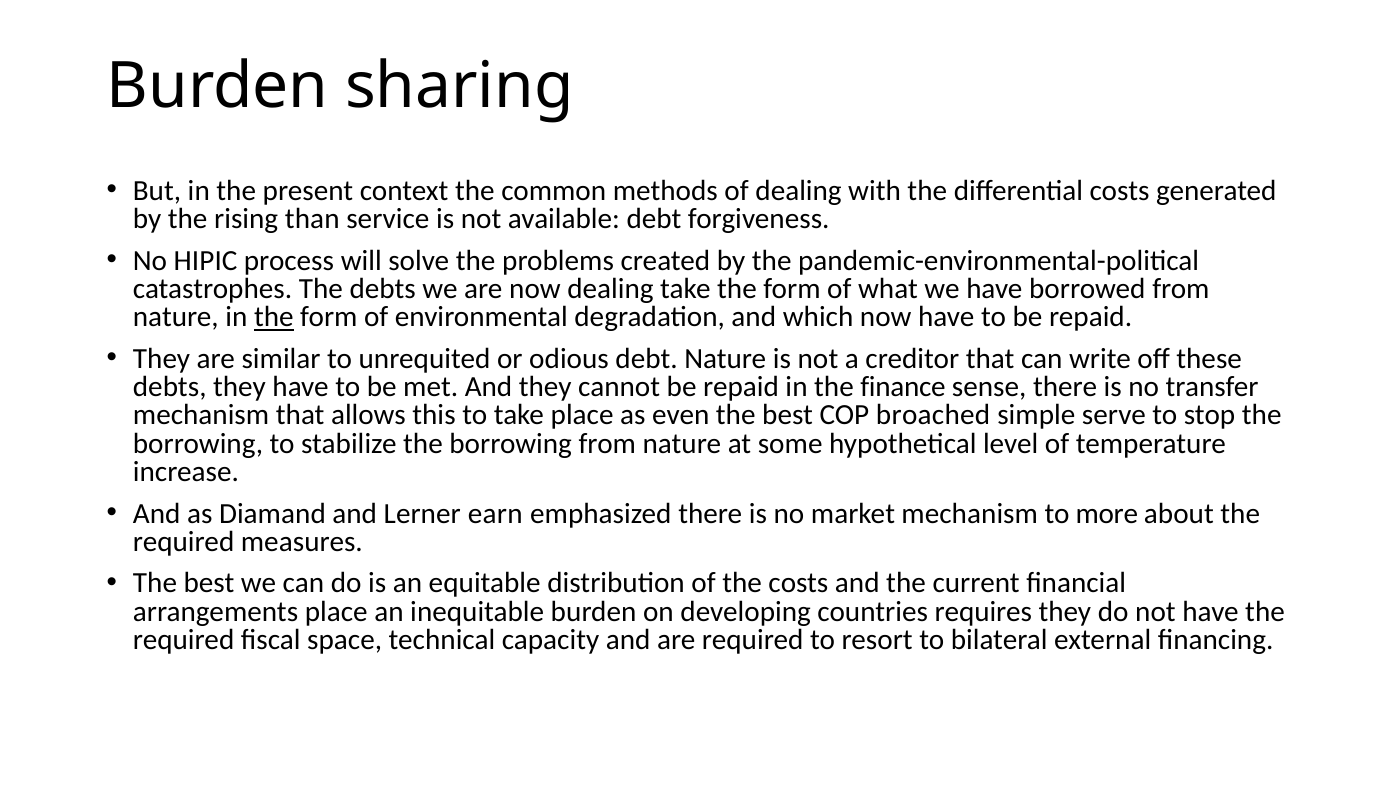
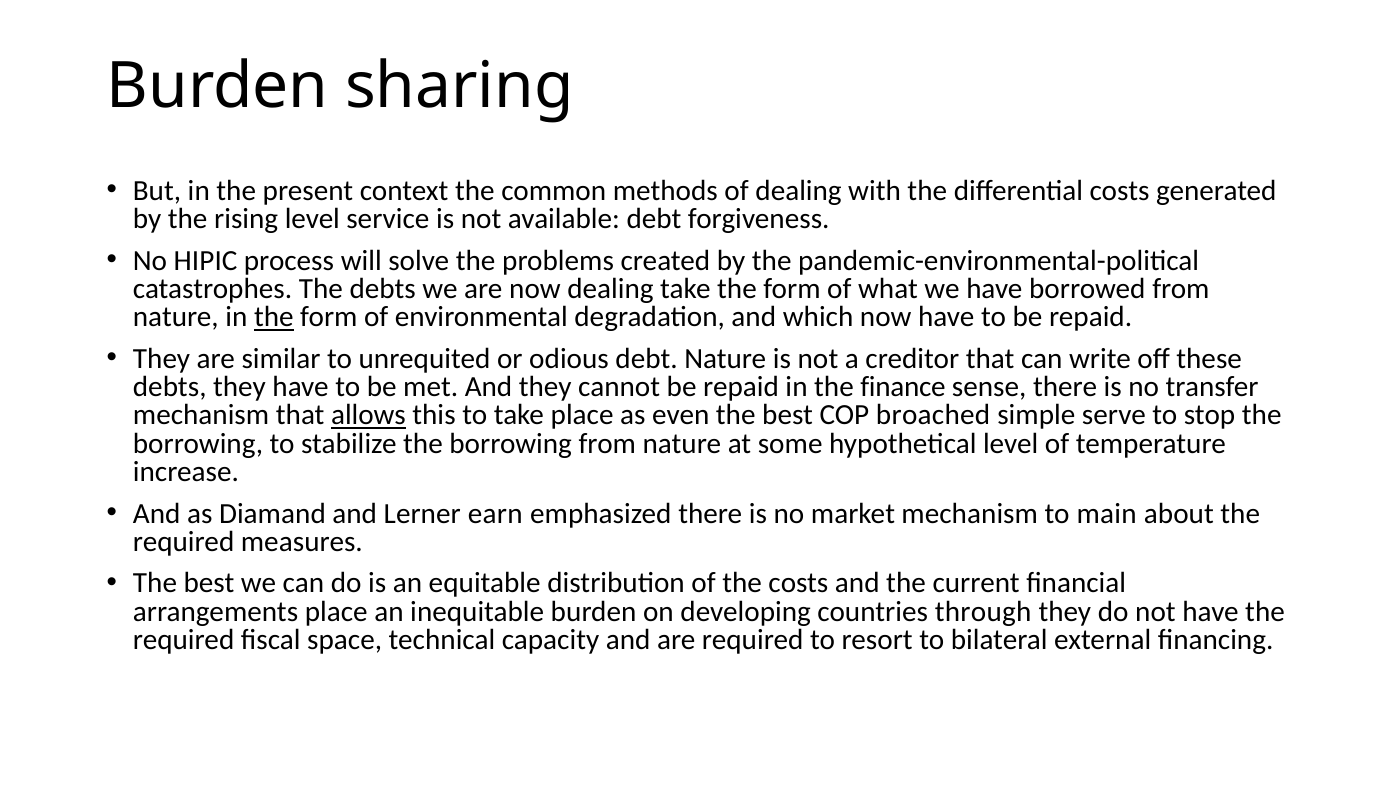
rising than: than -> level (312, 219)
allows underline: none -> present (368, 416)
more: more -> main (1107, 514)
requires: requires -> through (983, 612)
